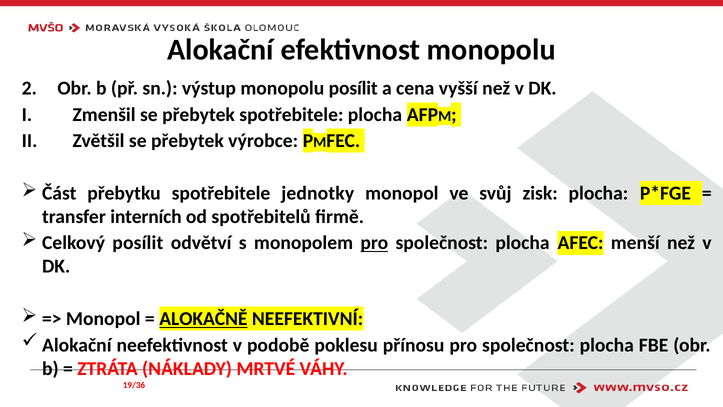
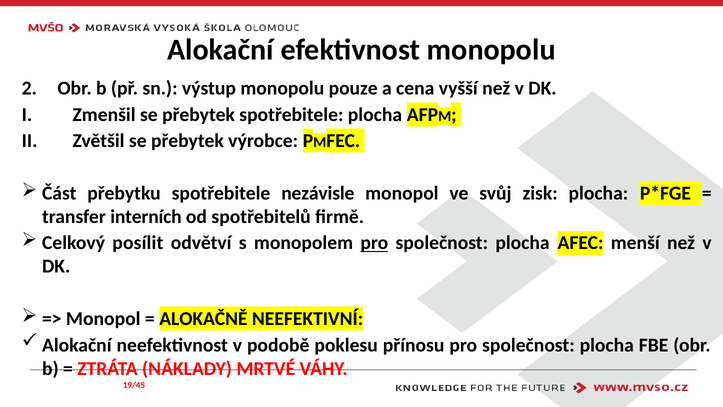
monopolu posílit: posílit -> pouze (353, 88)
jednotky: jednotky -> nezávisle (318, 193)
ALOKAČNĚ underline: present -> none (203, 319)
19/36: 19/36 -> 19/45 (134, 385)
